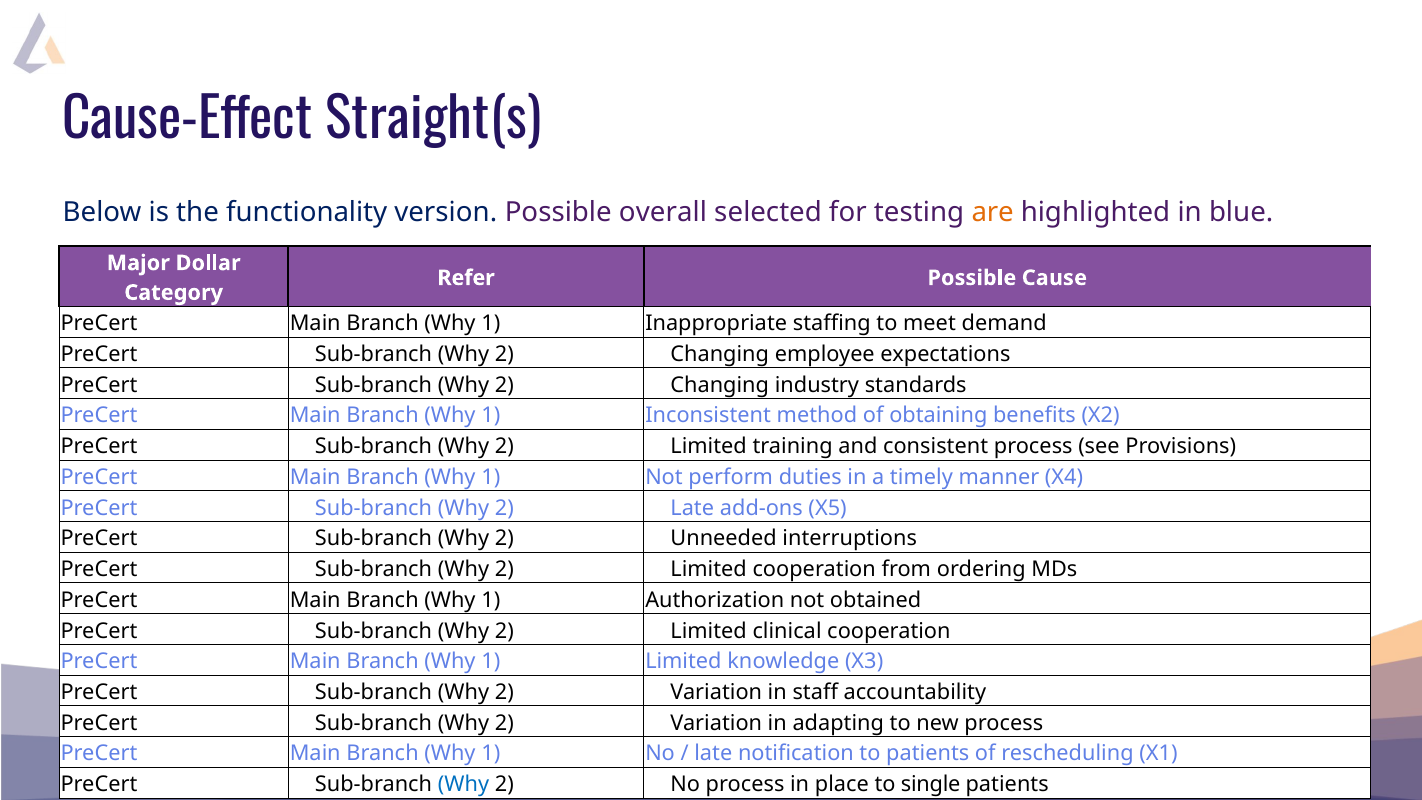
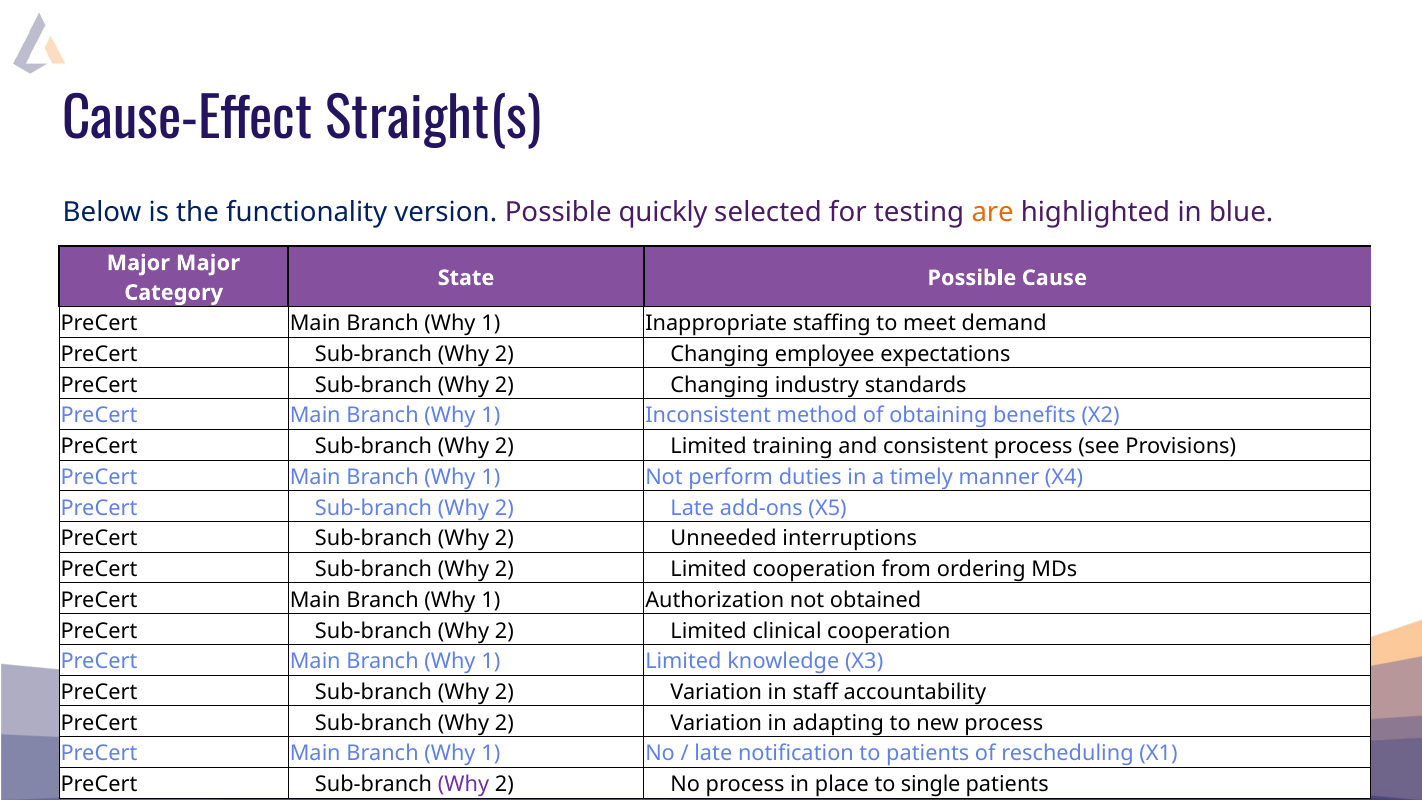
overall: overall -> quickly (663, 212)
Major Dollar: Dollar -> Major (208, 263)
Refer: Refer -> State (466, 278)
Why colour: blue -> purple (463, 784)
